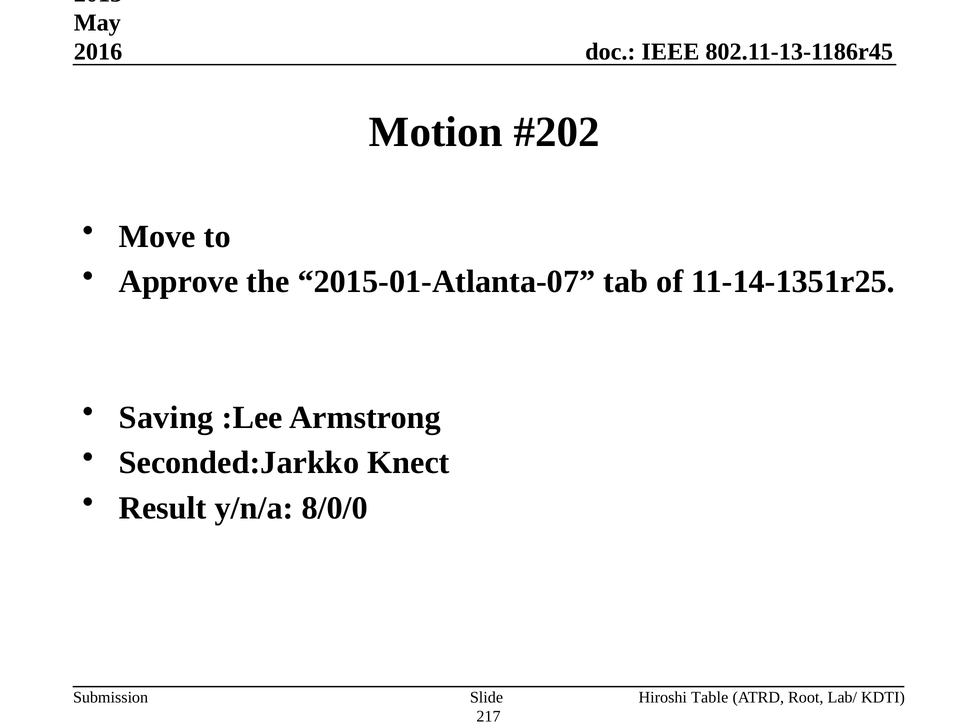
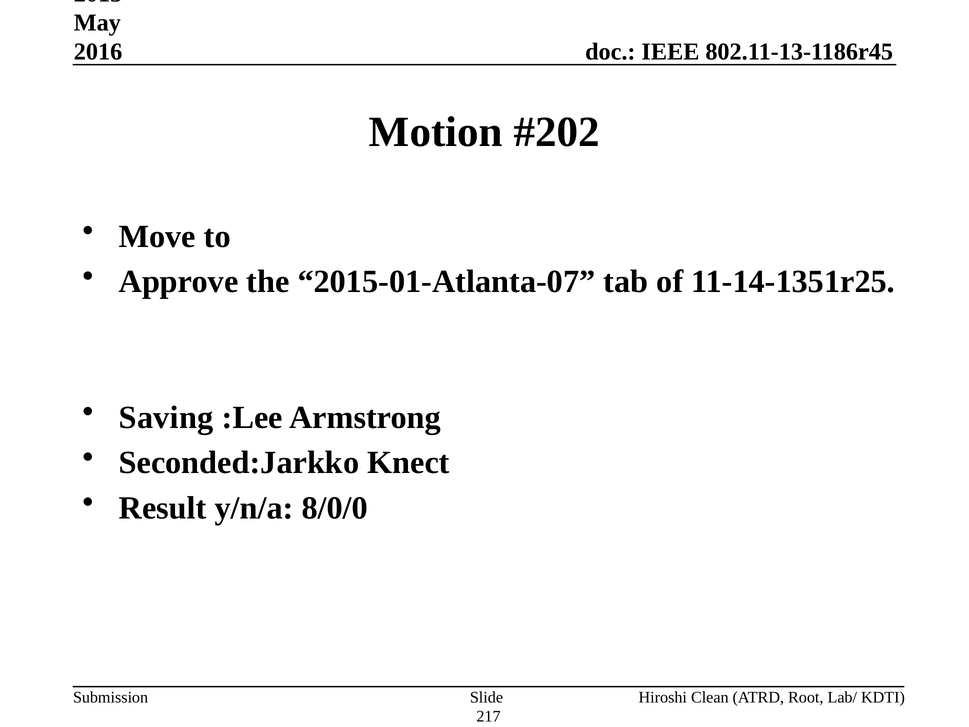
Table: Table -> Clean (710, 697)
